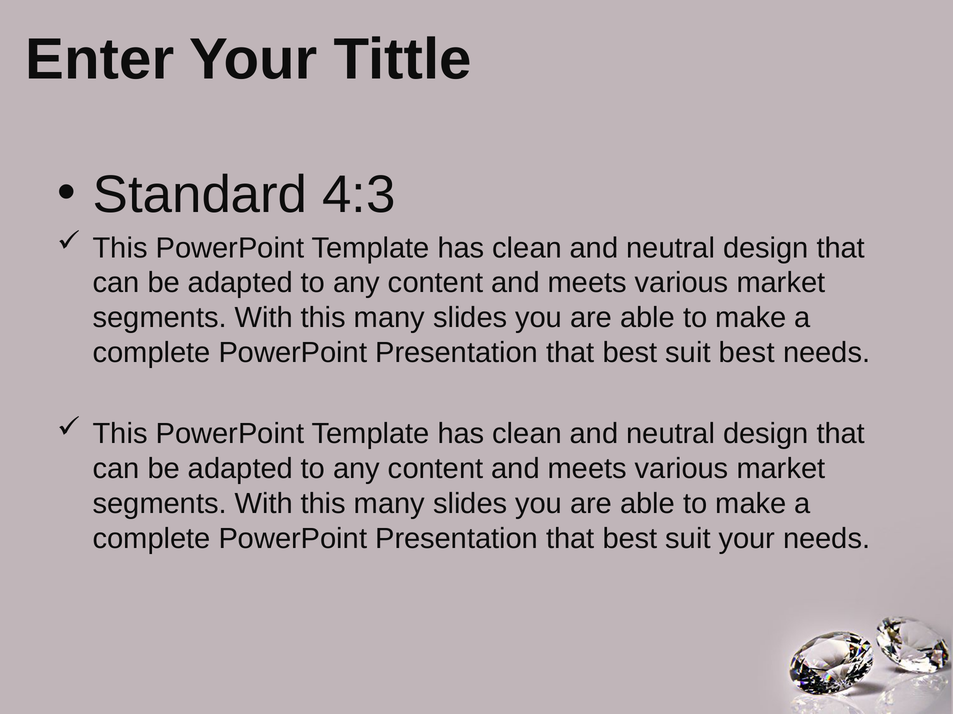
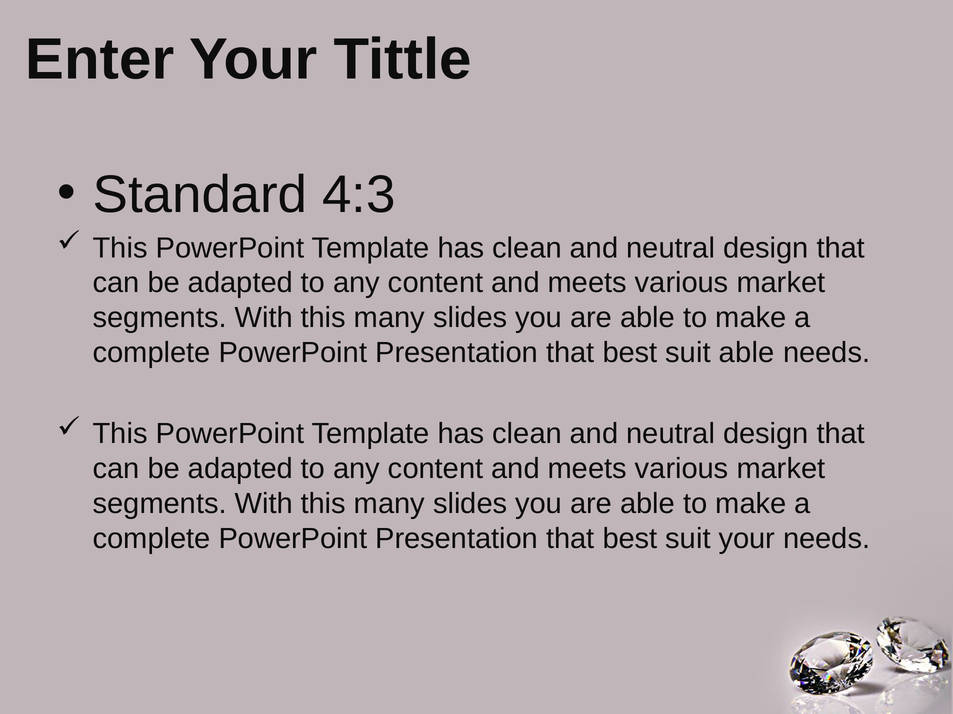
suit best: best -> able (747, 353)
